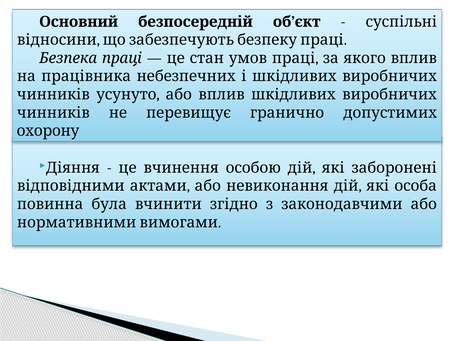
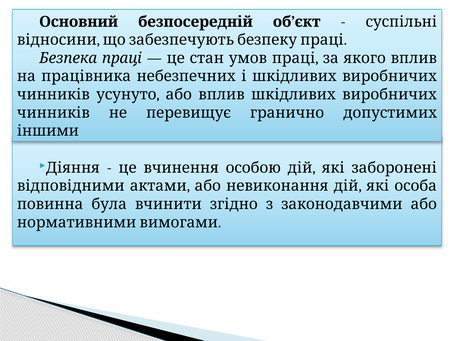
охорону: охорону -> іншими (48, 131)
